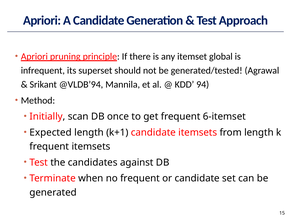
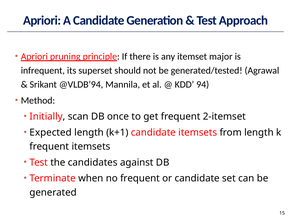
global: global -> major (221, 56)
6-itemset: 6-itemset -> 2-itemset (224, 116)
